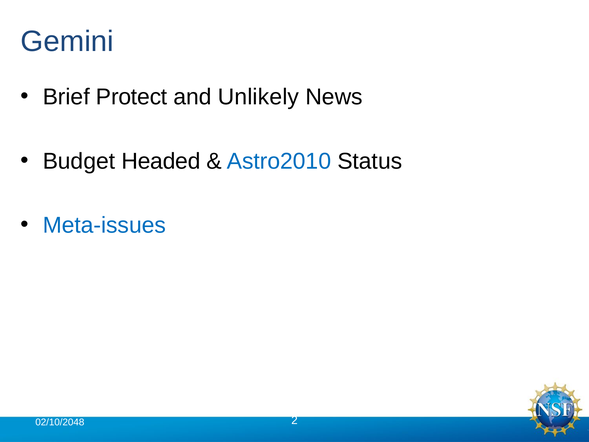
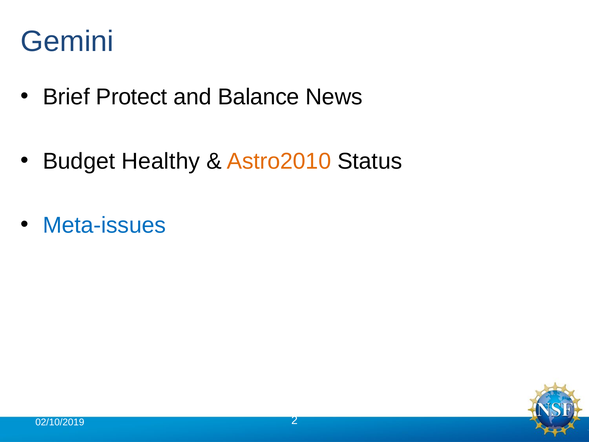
Unlikely: Unlikely -> Balance (259, 97)
Headed: Headed -> Healthy (161, 161)
Astro2010 colour: blue -> orange (279, 161)
02/10/2048: 02/10/2048 -> 02/10/2019 (60, 422)
